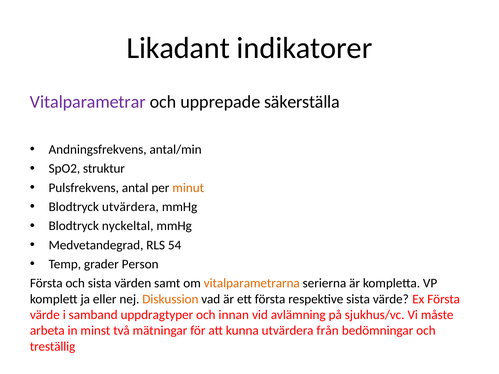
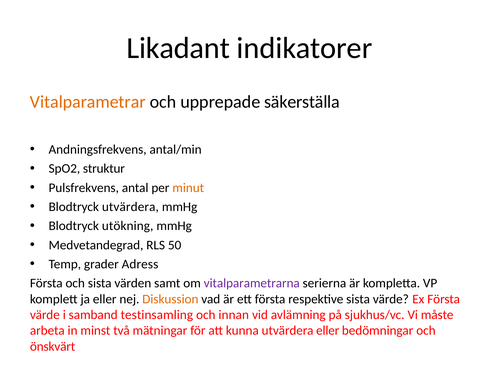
Vitalparametrar colour: purple -> orange (88, 102)
nyckeltal: nyckeltal -> utökning (128, 226)
54: 54 -> 50 (175, 245)
Person: Person -> Adress (140, 264)
vitalparametrarna colour: orange -> purple (252, 283)
uppdragtyper: uppdragtyper -> testinsamling (157, 315)
utvärdera från: från -> eller (328, 331)
treställig: treställig -> önskvärt (53, 347)
